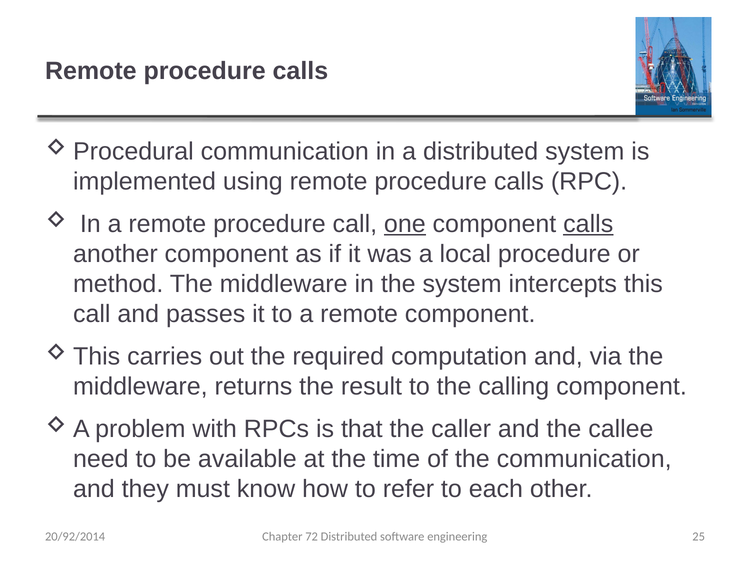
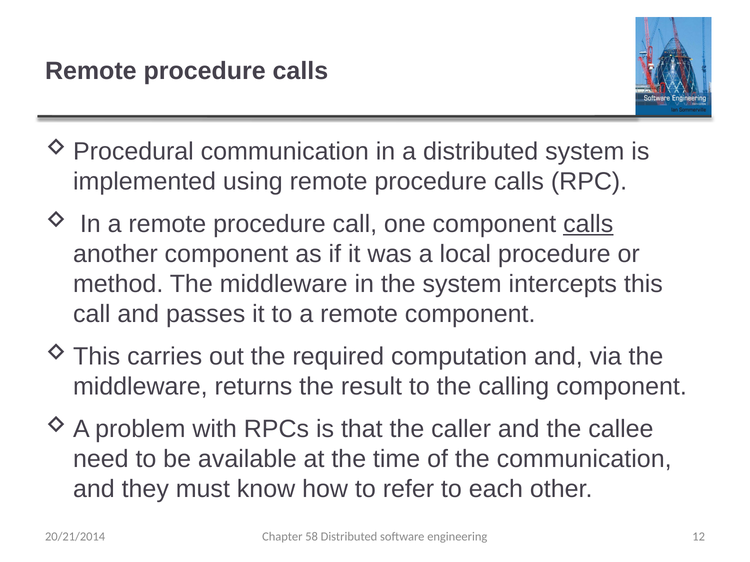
one underline: present -> none (405, 224)
72: 72 -> 58 (312, 537)
25: 25 -> 12 (699, 537)
20/92/2014: 20/92/2014 -> 20/21/2014 (75, 537)
